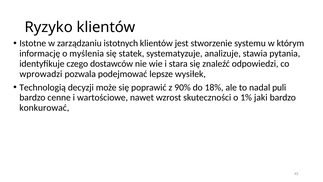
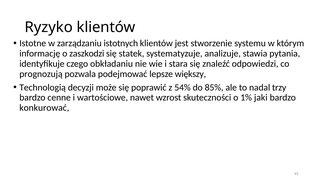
myślenia: myślenia -> zaszkodzi (87, 53)
dostawców: dostawców -> obkładaniu (112, 64)
wprowadzi: wprowadzi -> prognozują (41, 74)
wysiłek: wysiłek -> większy (190, 74)
90%: 90% -> 54% (183, 87)
18%: 18% -> 85% (214, 87)
puli: puli -> trzy (279, 87)
